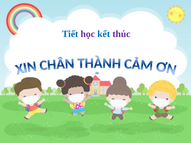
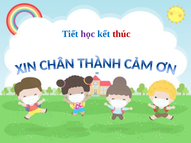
thúc colour: purple -> red (121, 34)
